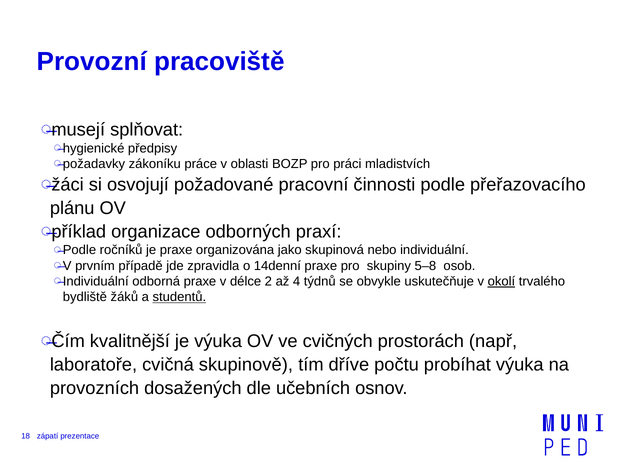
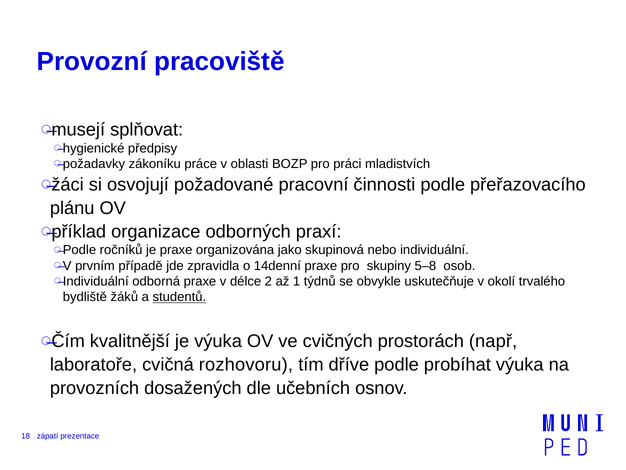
4: 4 -> 1 (297, 281)
okolí underline: present -> none (501, 281)
skupinově: skupinově -> rozhovoru (246, 364)
dříve počtu: počtu -> podle (397, 364)
